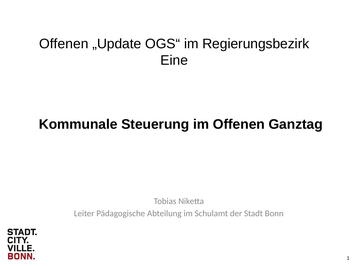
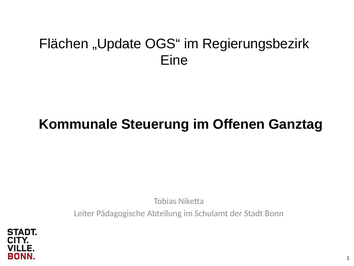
Offenen: Offenen -> Flächen (64, 44)
